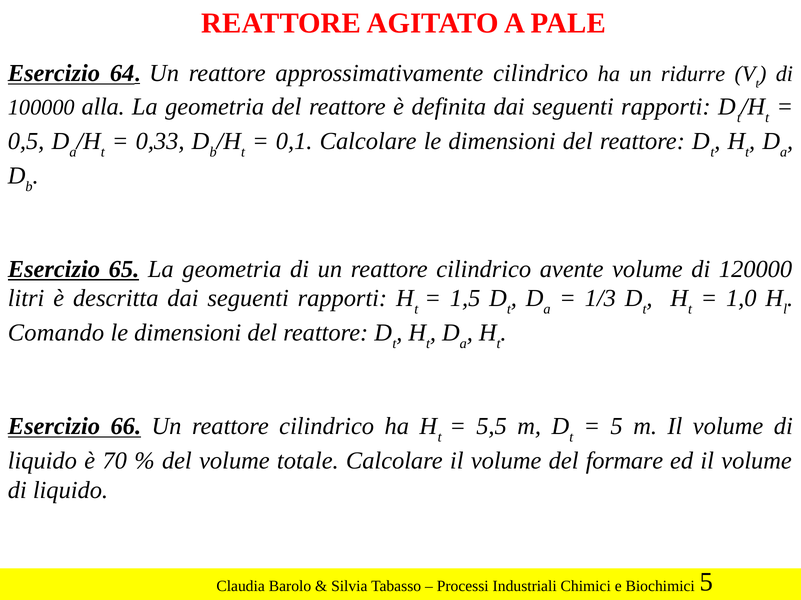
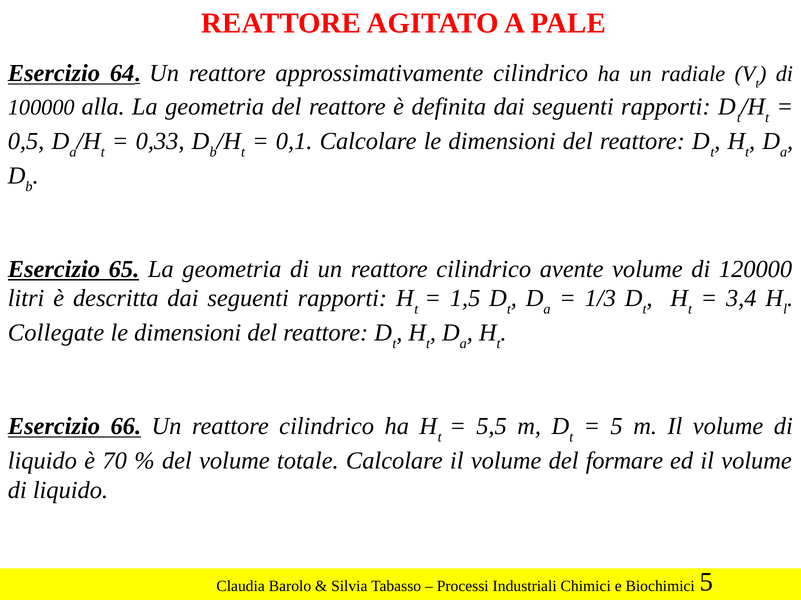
ridurre: ridurre -> radiale (693, 74)
1,0: 1,0 -> 3,4 (741, 299)
Comando: Comando -> Collegate (56, 333)
